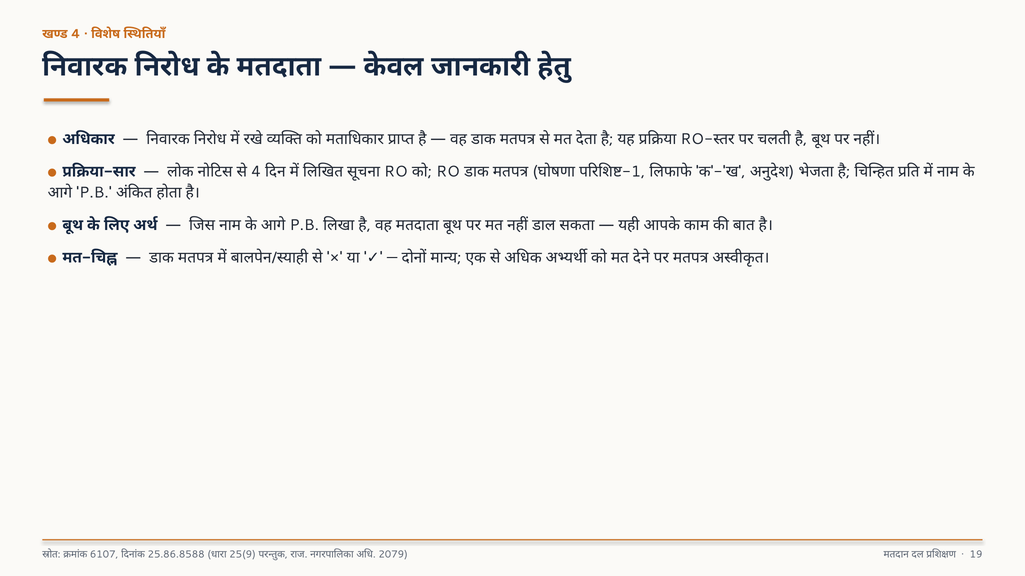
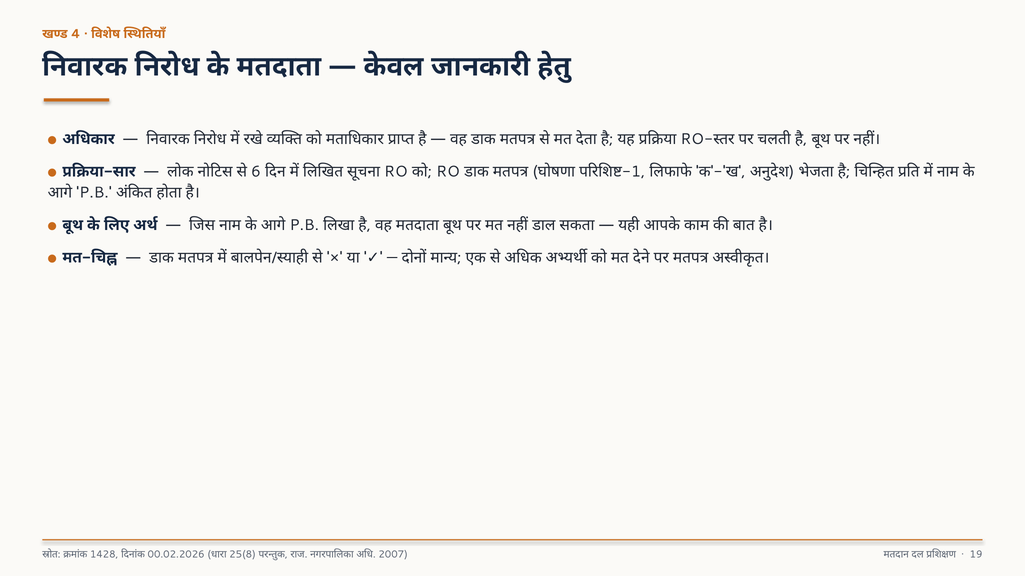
4: 4 -> 6 (256, 172)
6107: 6107 -> 1428 (104, 555)
25.86.8588: 25.86.8588 -> 00.02.2026 (176, 555)
25(9: 25(9 -> 25(8 (243, 555)
2079: 2079 -> 2007 (393, 555)
